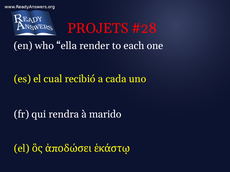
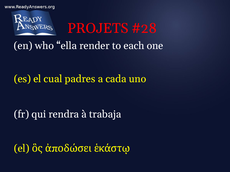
recibió: recibió -> padres (80, 79)
marido: marido -> trabaja (105, 115)
